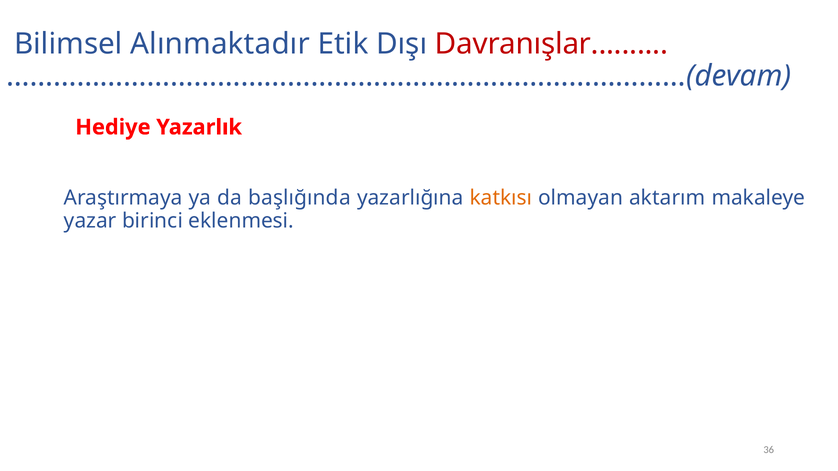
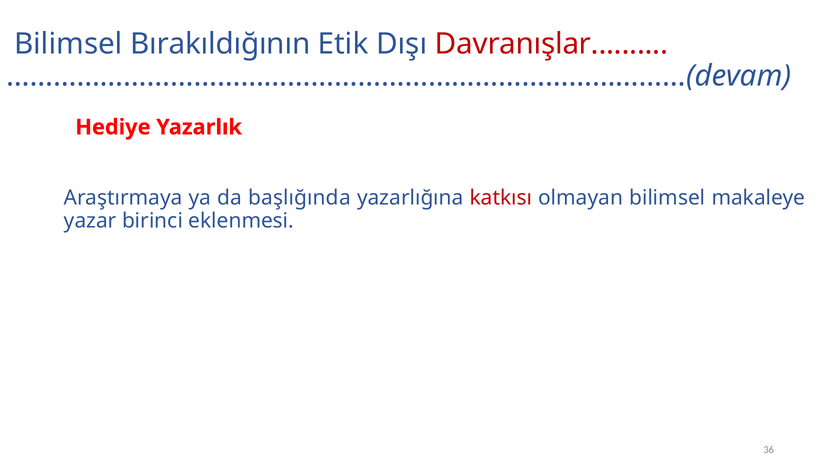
Alınmaktadır: Alınmaktadır -> Bırakıldığının (220, 44)
katkısı colour: orange -> red (501, 198)
olmayan aktarım: aktarım -> bilimsel (667, 198)
